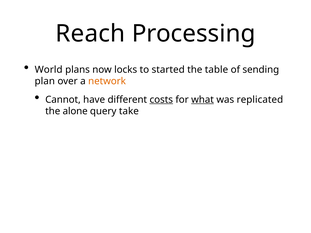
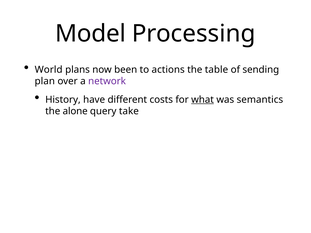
Reach: Reach -> Model (91, 34)
locks: locks -> been (126, 70)
started: started -> actions (168, 70)
network colour: orange -> purple (107, 81)
Cannot: Cannot -> History (63, 100)
costs underline: present -> none (161, 100)
replicated: replicated -> semantics (260, 100)
